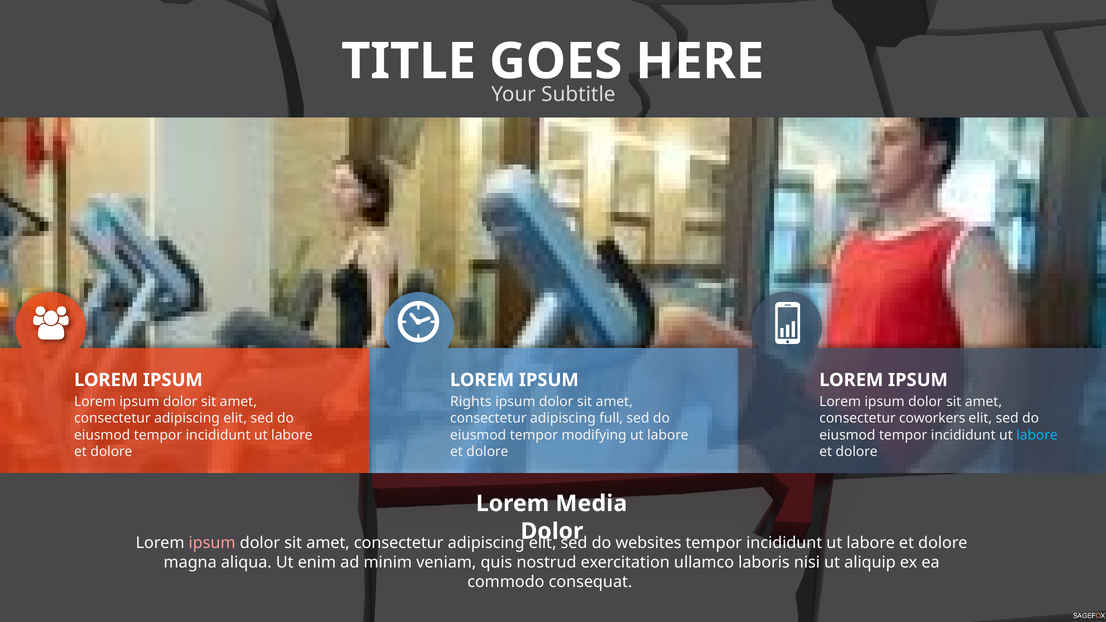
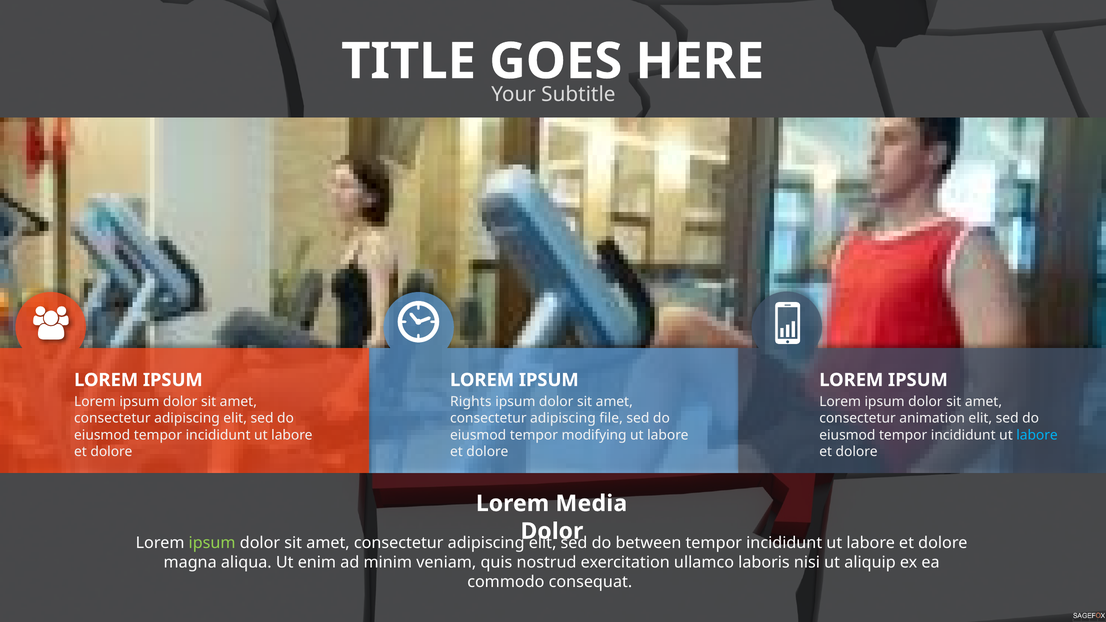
full: full -> file (611, 418)
coworkers: coworkers -> animation (932, 418)
ipsum colour: pink -> light green (212, 543)
websites: websites -> between (648, 543)
